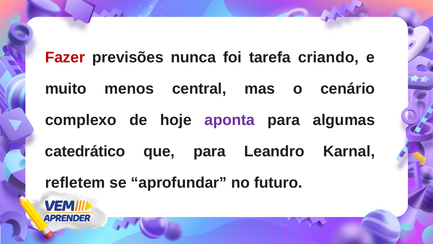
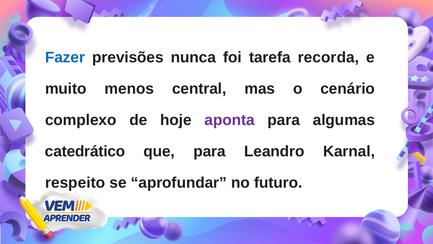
Fazer colour: red -> blue (65, 57)
criando: criando -> recorda (328, 57)
refletem: refletem -> respeito (75, 182)
